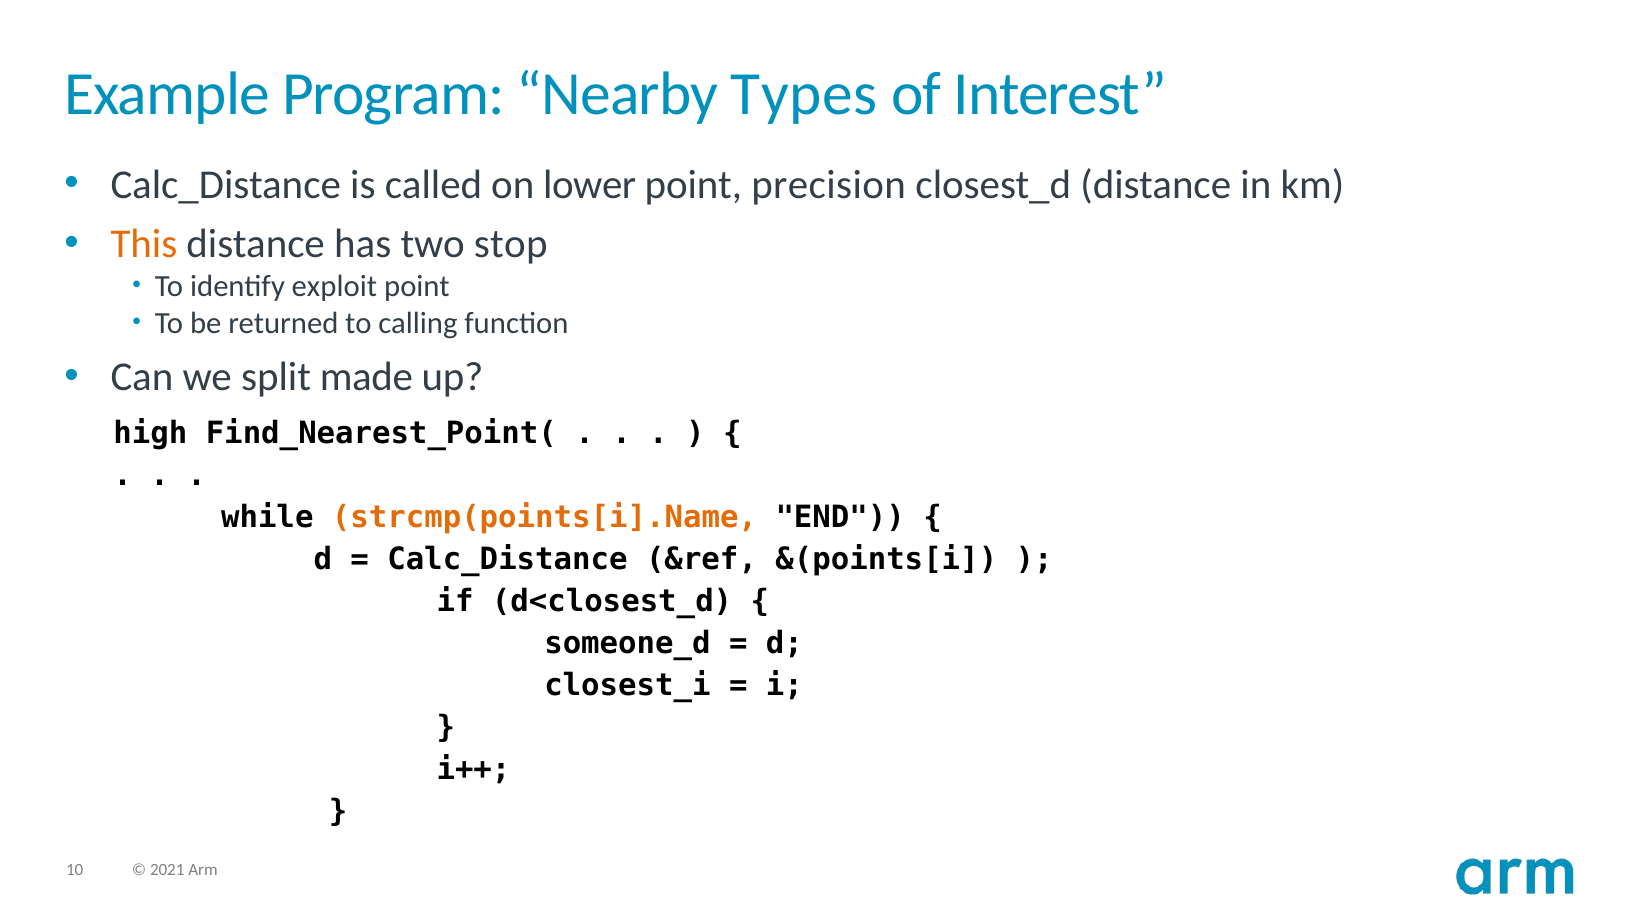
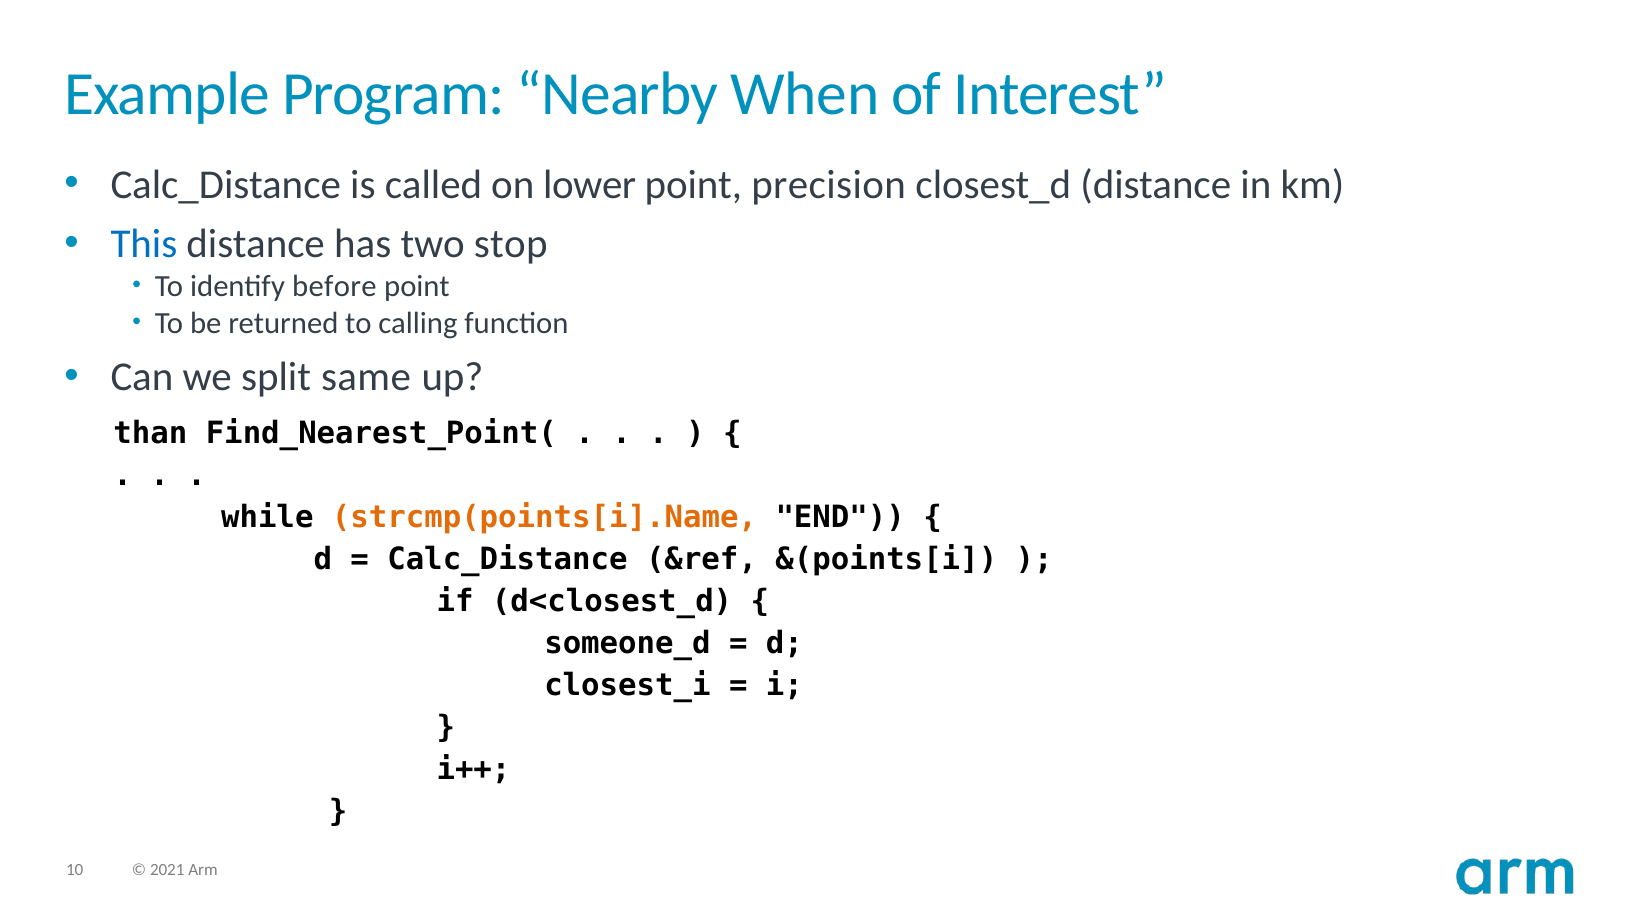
Types: Types -> When (805, 94)
This colour: orange -> blue (144, 244)
exploit: exploit -> before (334, 286)
made: made -> same (366, 377)
high: high -> than (150, 434)
